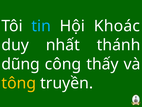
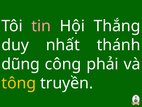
tin colour: light blue -> pink (41, 26)
Khoác: Khoác -> Thắng (117, 26)
thấy: thấy -> phải (102, 64)
